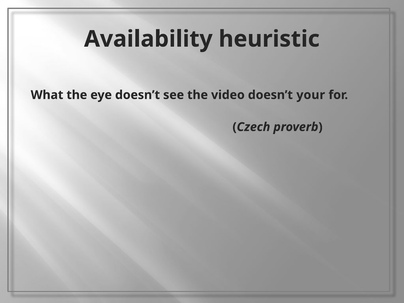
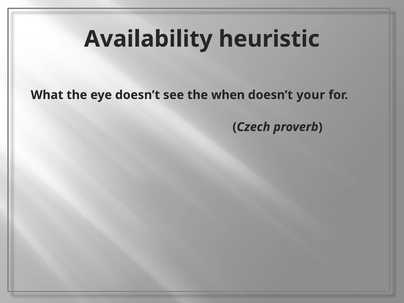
video: video -> when (228, 95)
